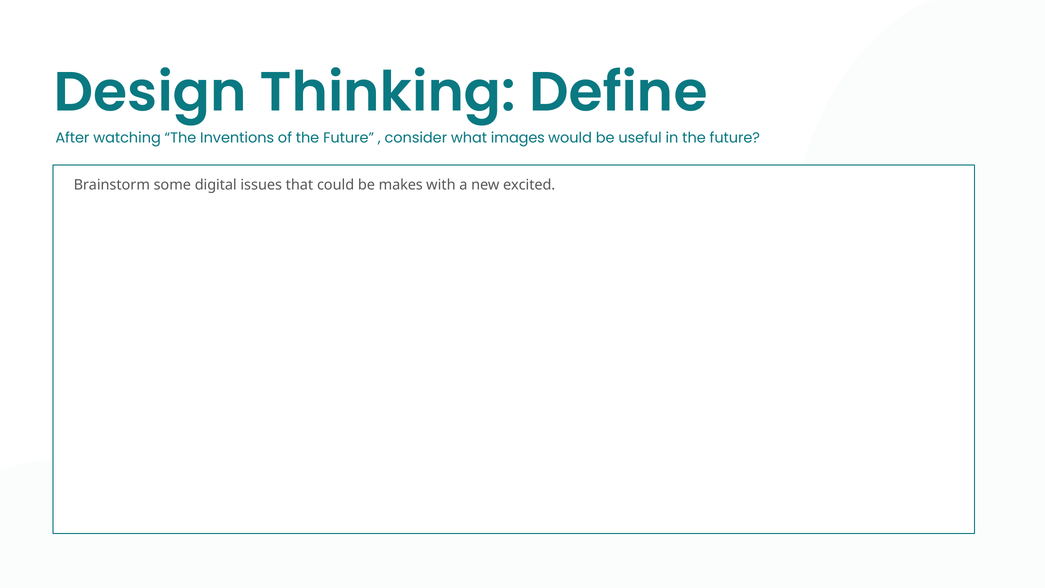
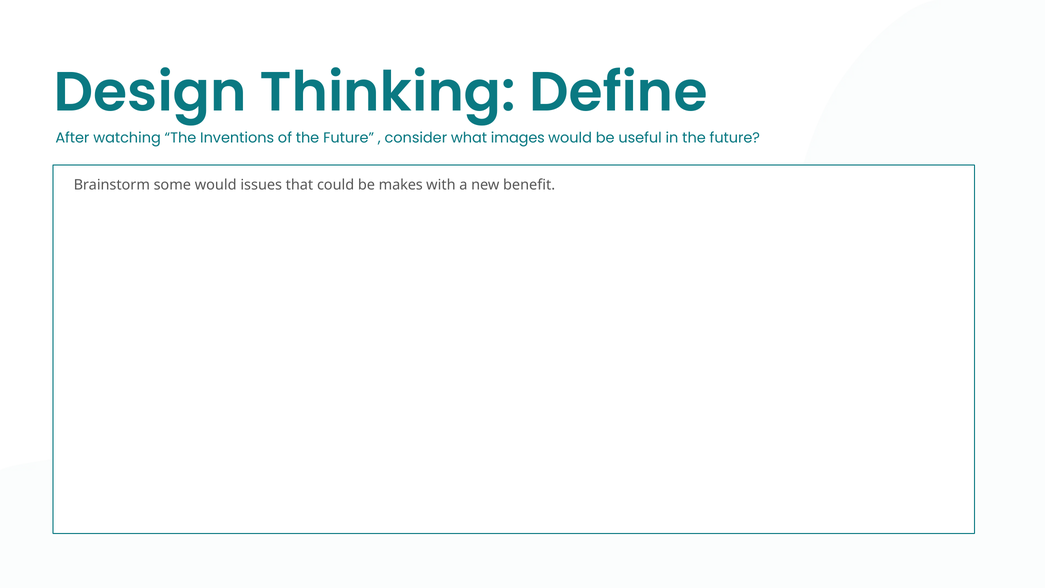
some digital: digital -> would (216, 185)
excited: excited -> benefit (529, 185)
